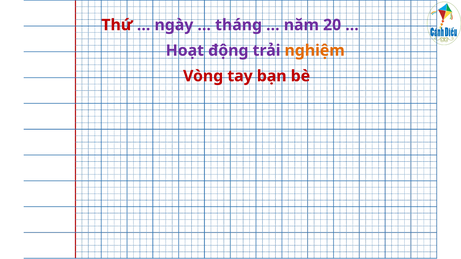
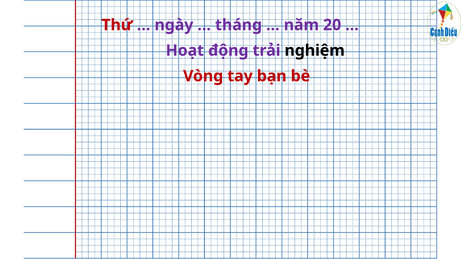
nghiệm colour: orange -> black (315, 50)
